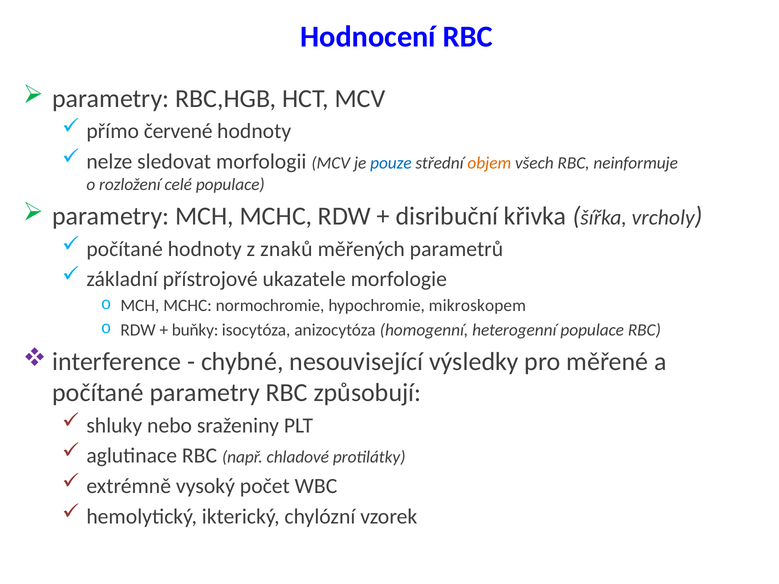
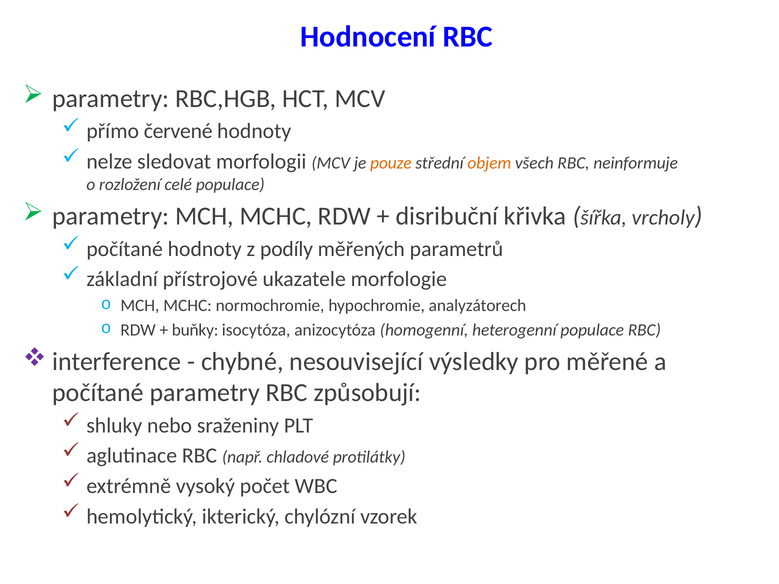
pouze colour: blue -> orange (391, 163)
znaků: znaků -> podíly (287, 249)
mikroskopem: mikroskopem -> analyzátorech (477, 306)
